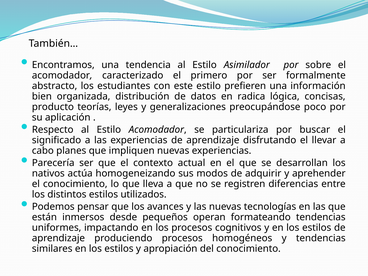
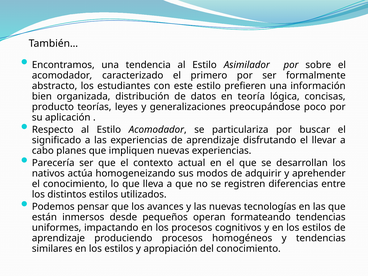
radica: radica -> teoría (251, 96)
